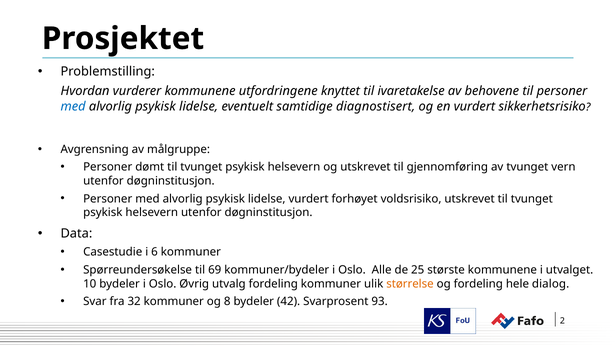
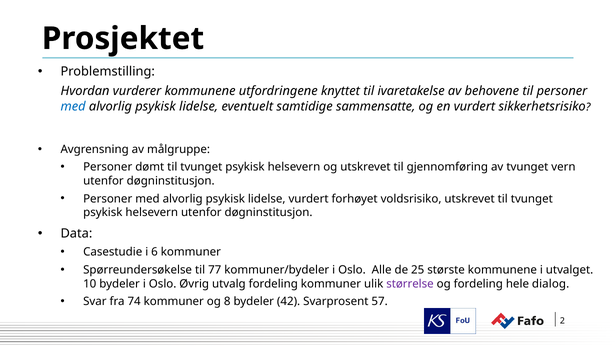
diagnostisert: diagnostisert -> sammensatte (376, 107)
69: 69 -> 77 (215, 270)
størrelse colour: orange -> purple (410, 284)
32: 32 -> 74 (134, 301)
93: 93 -> 57 (380, 301)
